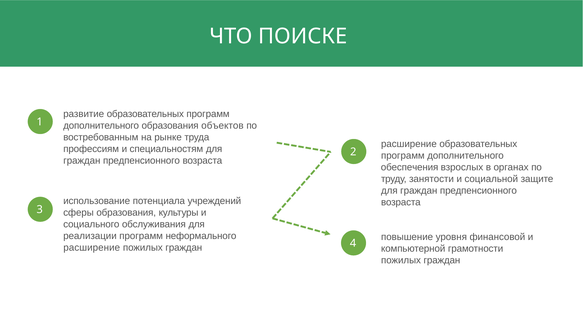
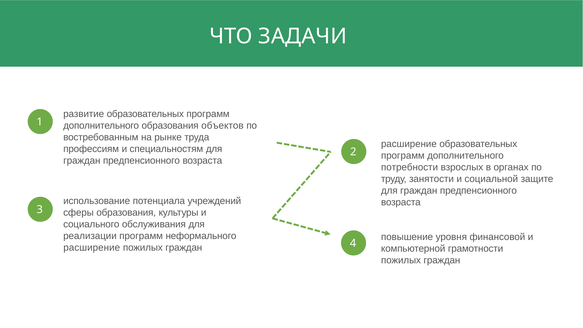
ПОИСКЕ: ПОИСКЕ -> ЗАДАЧИ (303, 36)
обеспечения: обеспечения -> потребности (410, 167)
